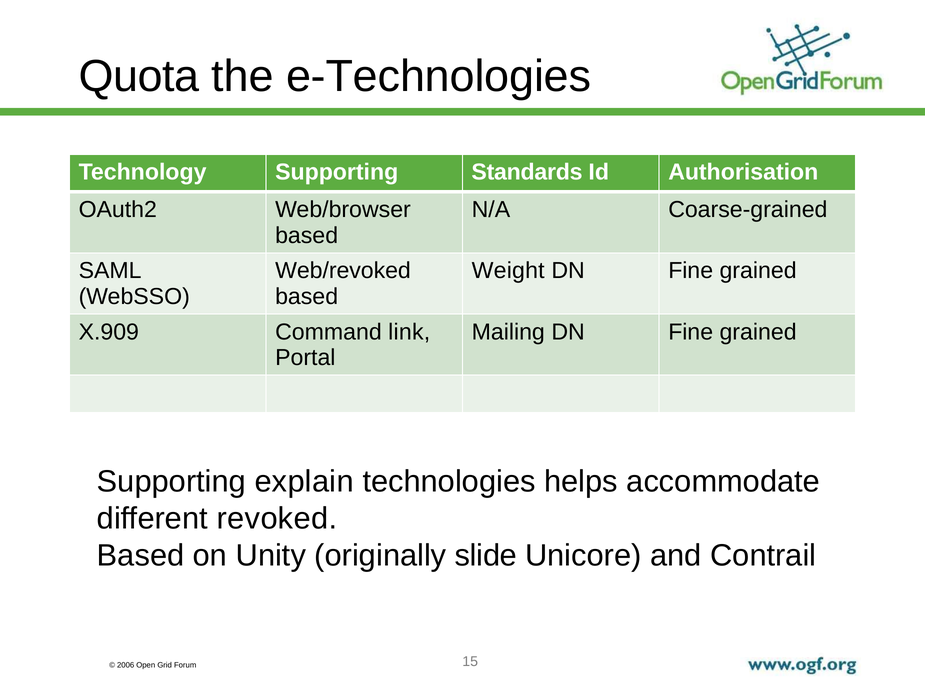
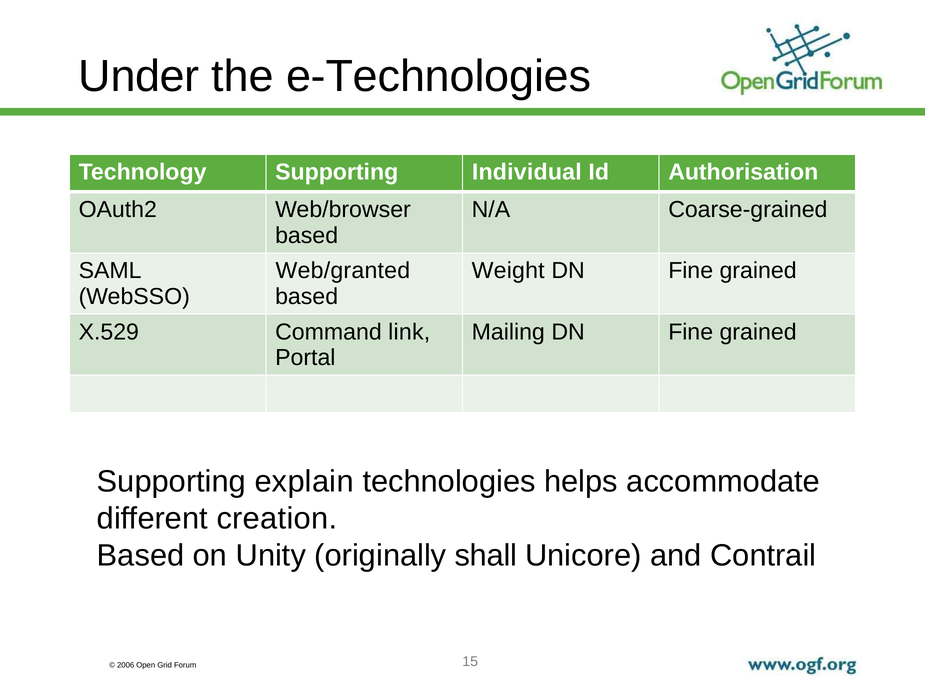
Quota: Quota -> Under (139, 76)
Standards: Standards -> Individual (527, 172)
Web/revoked: Web/revoked -> Web/granted (343, 271)
X.909: X.909 -> X.529 (109, 332)
revoked: revoked -> creation (277, 518)
slide: slide -> shall (486, 555)
